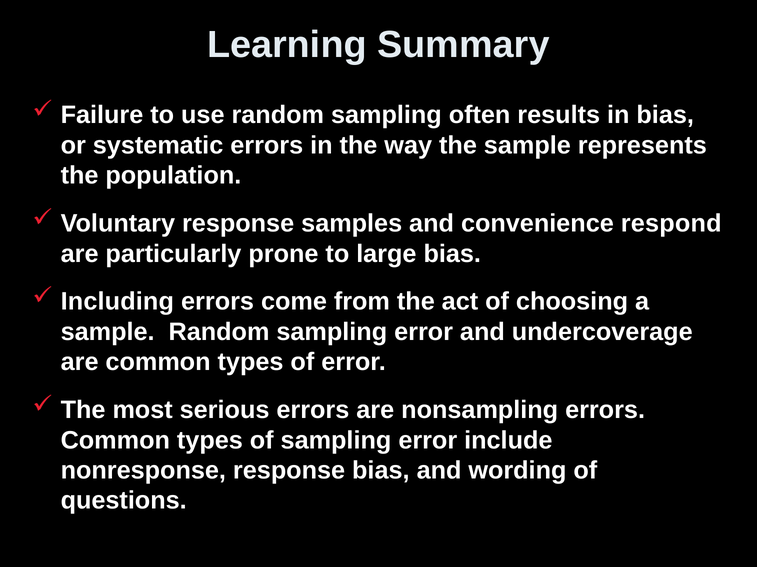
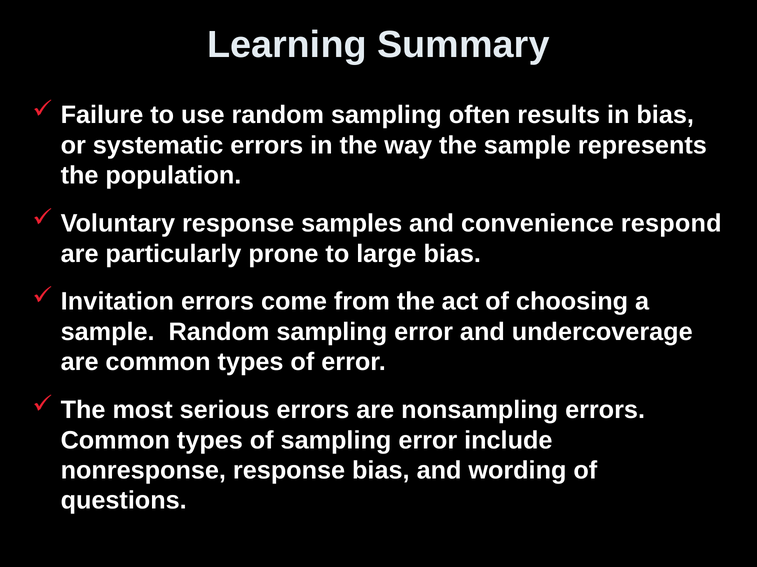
Including: Including -> Invitation (117, 302)
